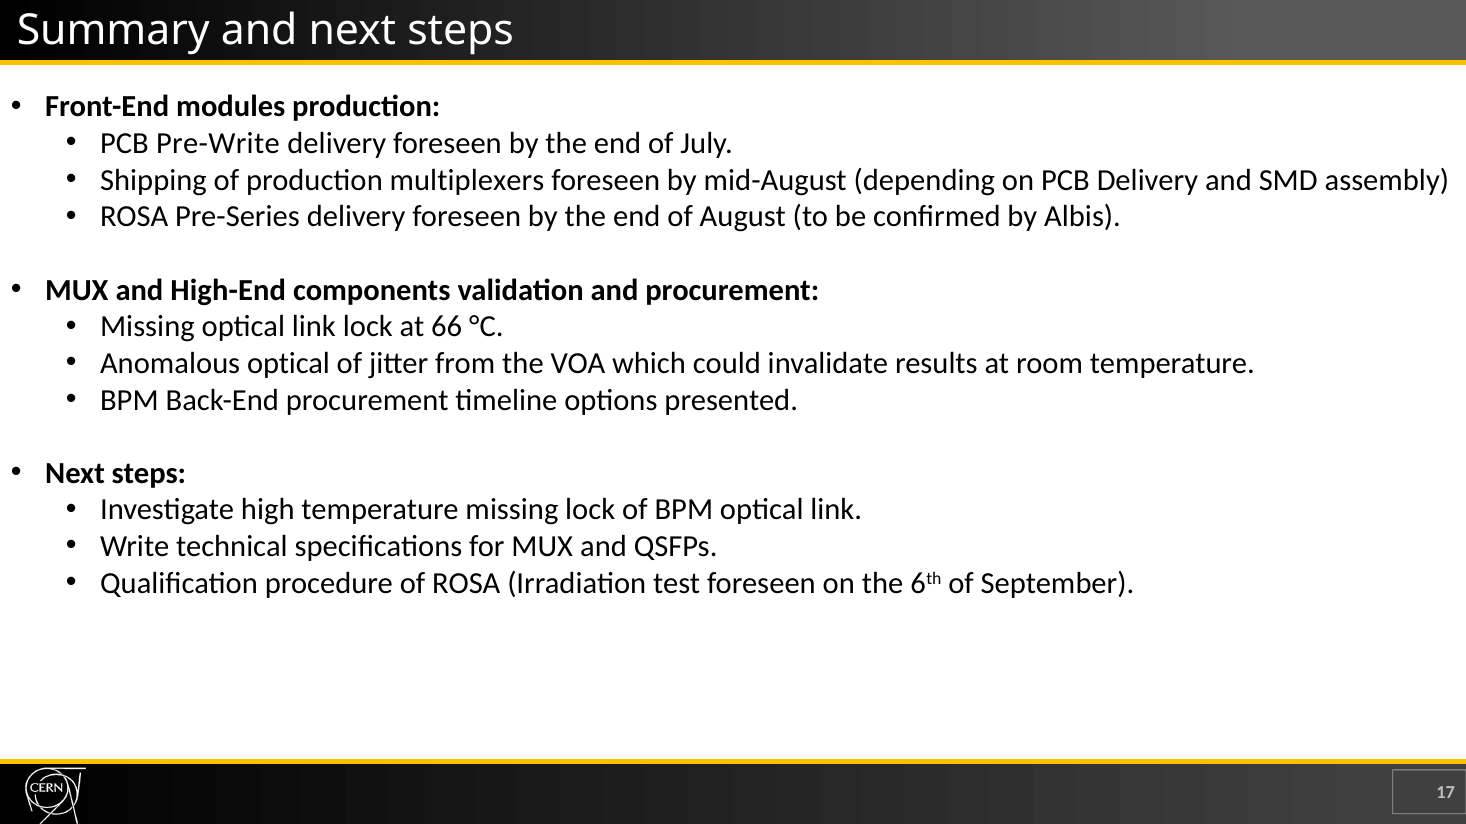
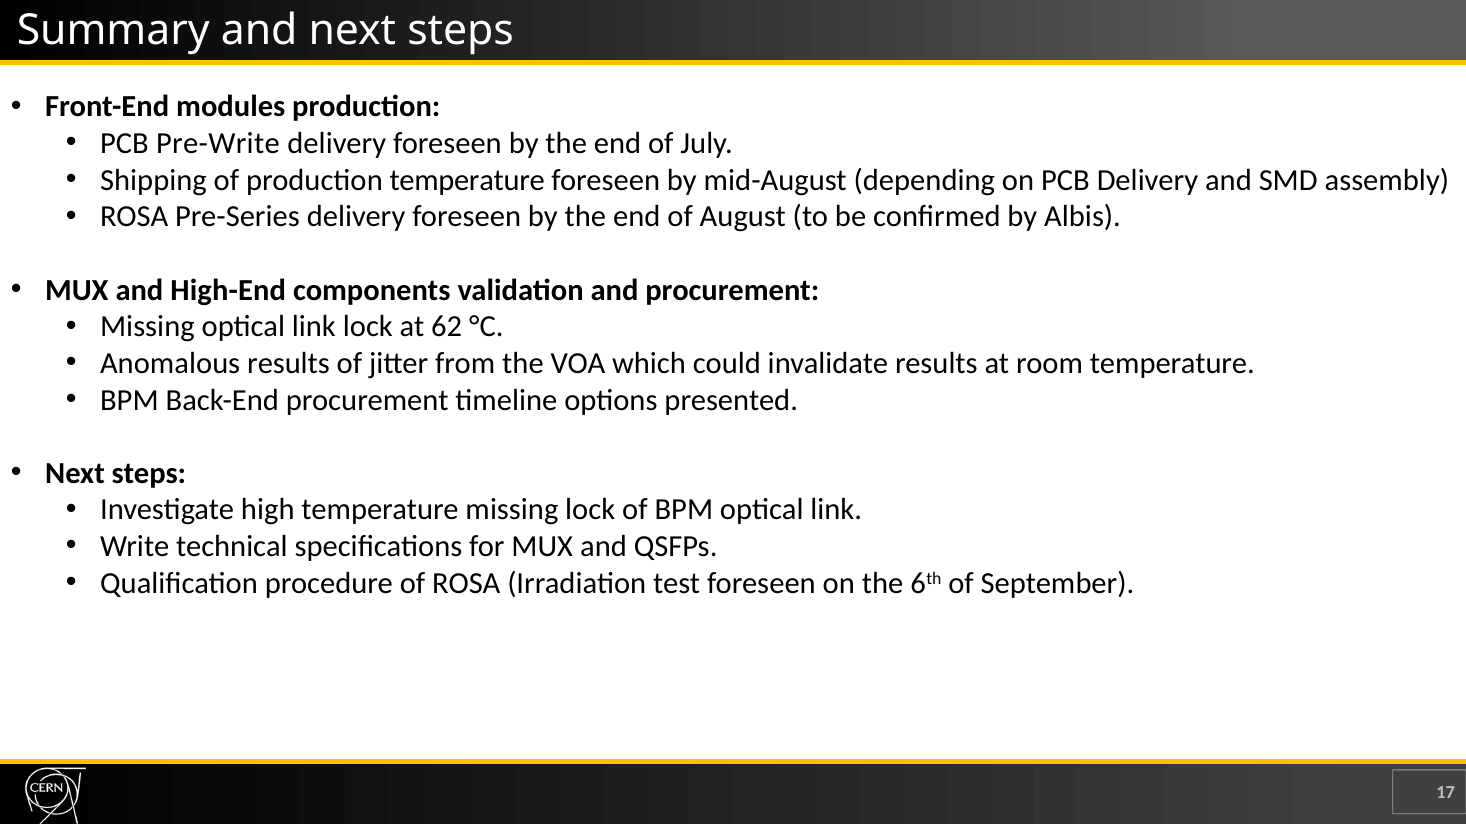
production multiplexers: multiplexers -> temperature (467, 180)
66: 66 -> 62 (447, 327)
Anomalous optical: optical -> results (288, 364)
